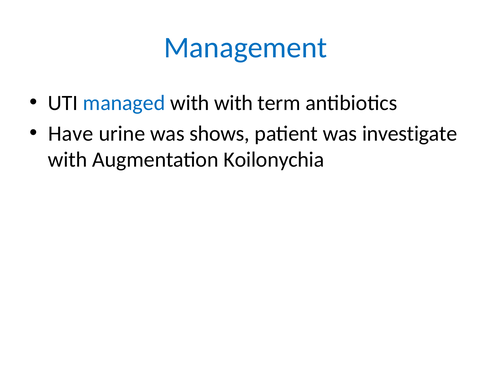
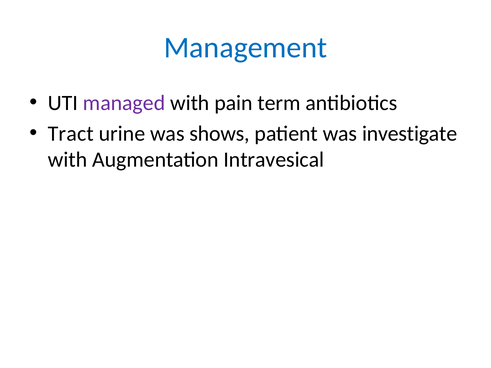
managed colour: blue -> purple (124, 103)
with with: with -> pain (234, 103)
Have: Have -> Tract (71, 134)
Koilonychia: Koilonychia -> Intravesical (274, 160)
